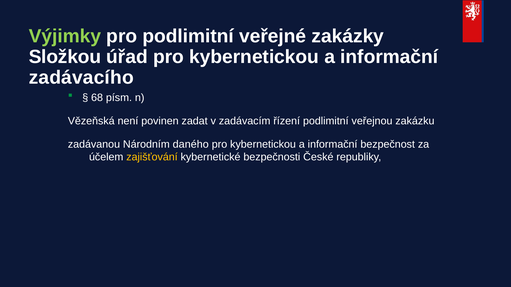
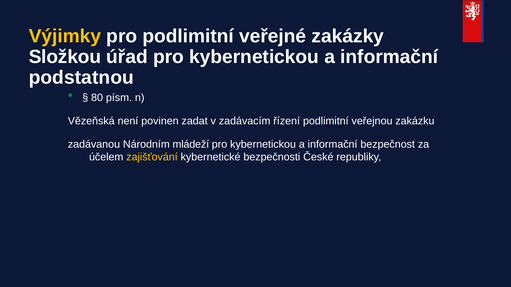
Výjimky colour: light green -> yellow (65, 36)
zadávacího: zadávacího -> podstatnou (81, 78)
68: 68 -> 80 (97, 98)
daného: daného -> mládeží (191, 145)
